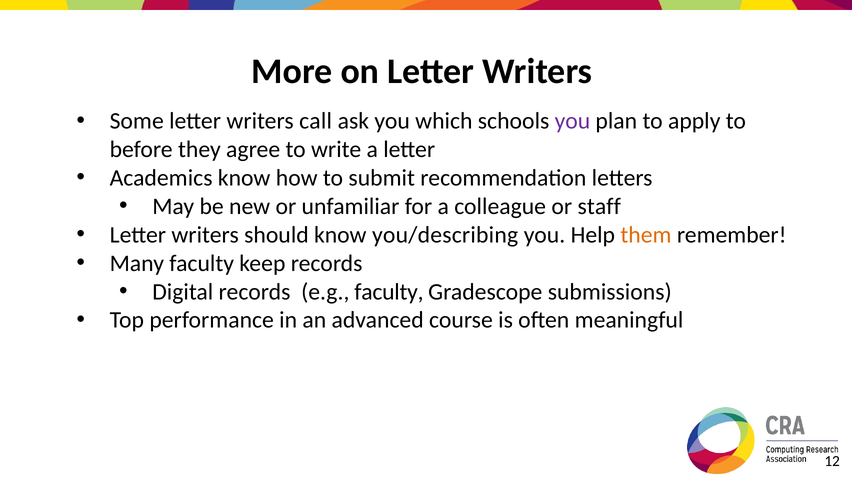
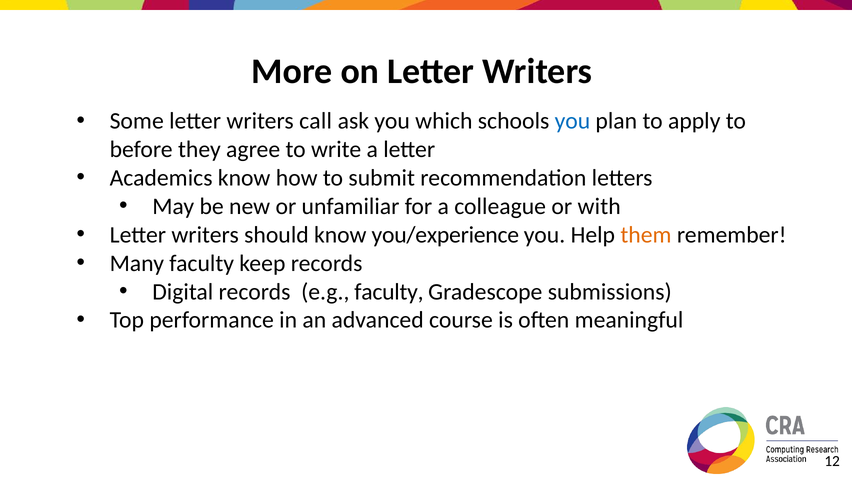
you colour: purple -> blue (572, 121)
staff: staff -> with (599, 207)
you/describing: you/describing -> you/experience (445, 235)
